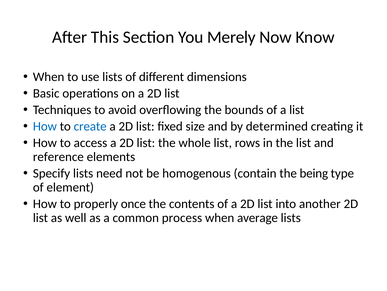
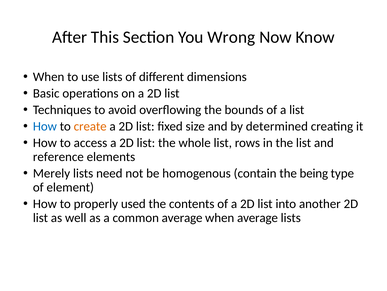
Merely: Merely -> Wrong (231, 37)
create colour: blue -> orange (90, 126)
Specify: Specify -> Merely (52, 173)
once: once -> used (133, 203)
common process: process -> average (182, 217)
